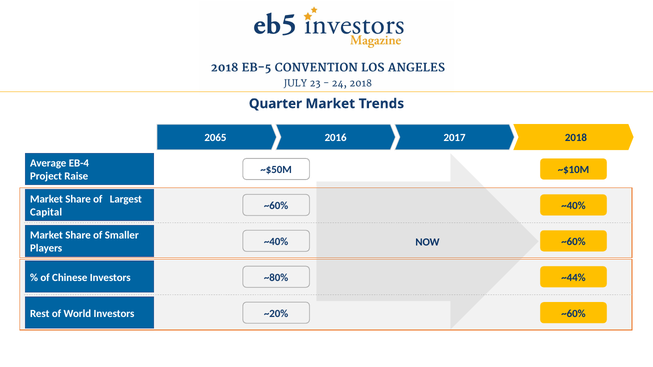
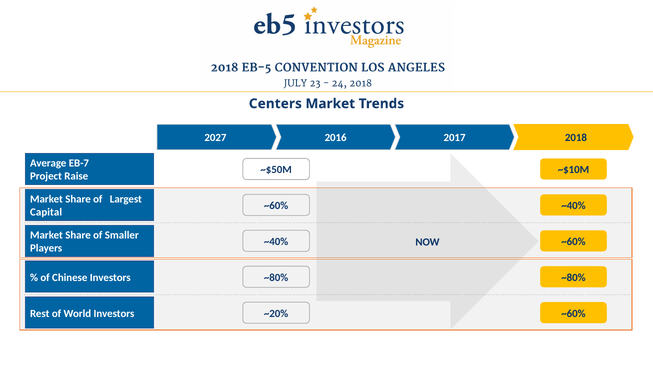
Quarter: Quarter -> Centers (275, 104)
2065: 2065 -> 2027 (215, 138)
EB-4: EB-4 -> EB-7 (79, 163)
Investors ~44%: ~44% -> ~80% (573, 278)
